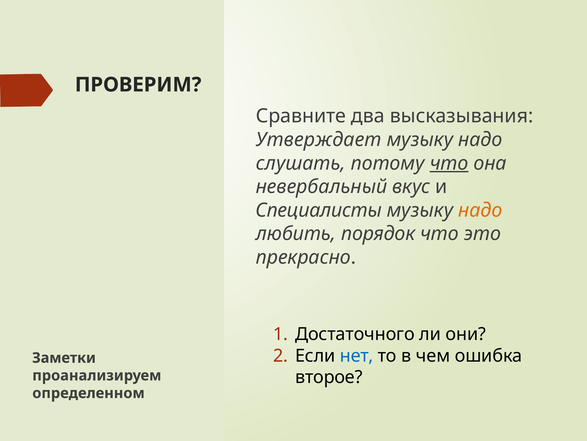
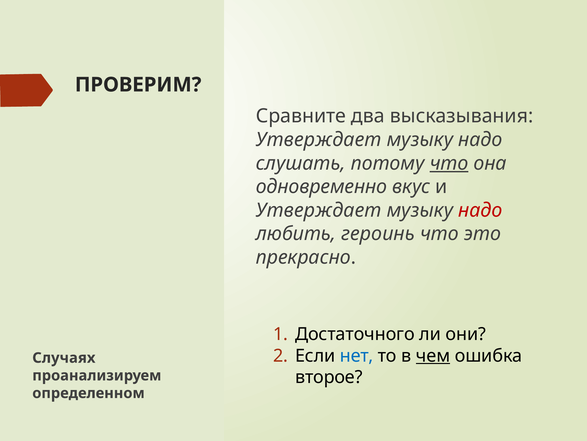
невербальный: невербальный -> одновременно (322, 186)
Специалисты: Специалисты -> Утверждает (319, 210)
надо colour: orange -> red (480, 210)
порядок: порядок -> героинь (378, 233)
чем underline: none -> present (433, 355)
Заметки: Заметки -> Случаях (64, 357)
